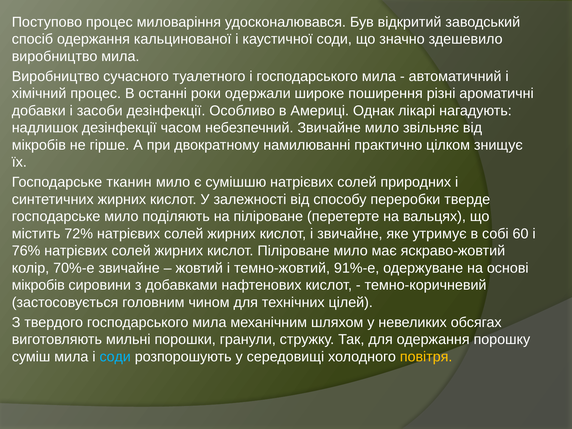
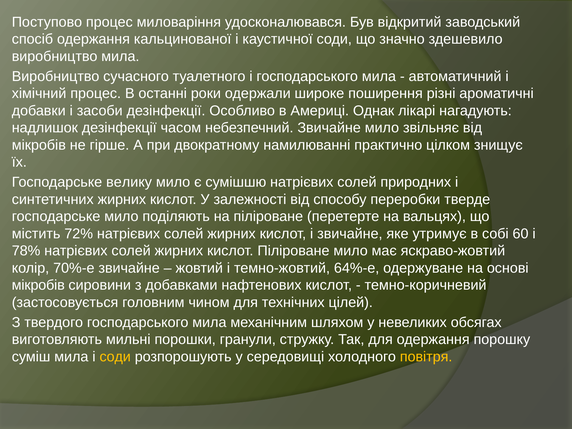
тканин: тканин -> велику (129, 182)
76%: 76% -> 78% (26, 251)
91%-е: 91%-е -> 64%-е (357, 268)
соди colour: light blue -> yellow (115, 357)
